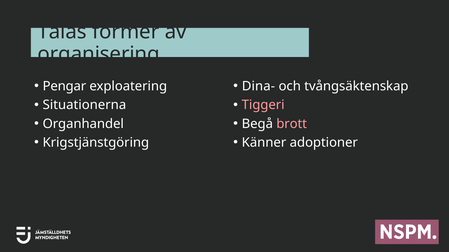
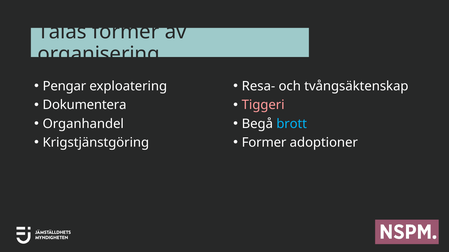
Dina-: Dina- -> Resa- (258, 86)
Situationerna: Situationerna -> Dokumentera (85, 105)
brott colour: pink -> light blue (292, 124)
Känner: Känner -> Former (264, 143)
